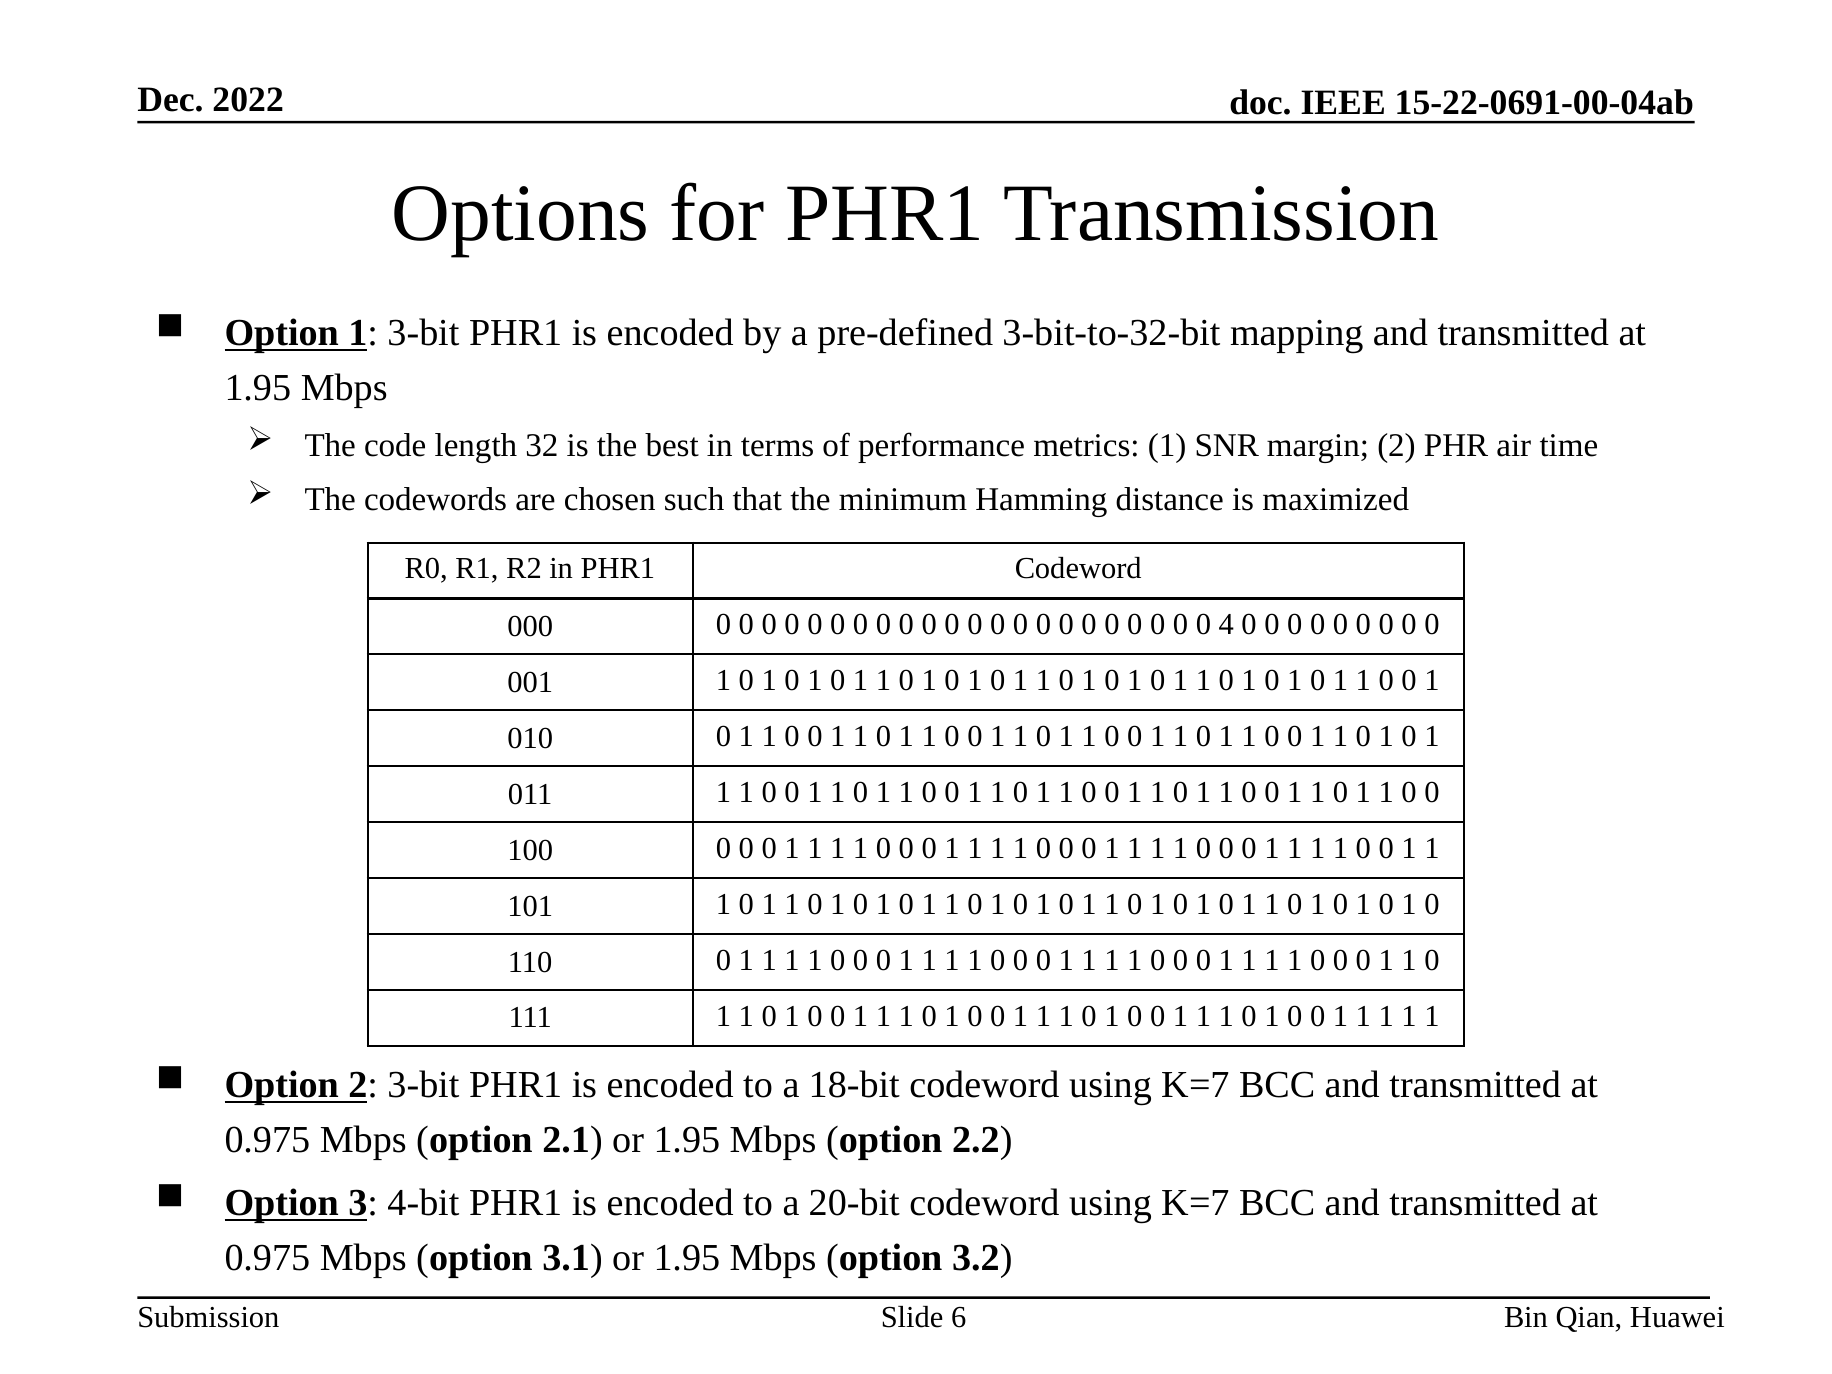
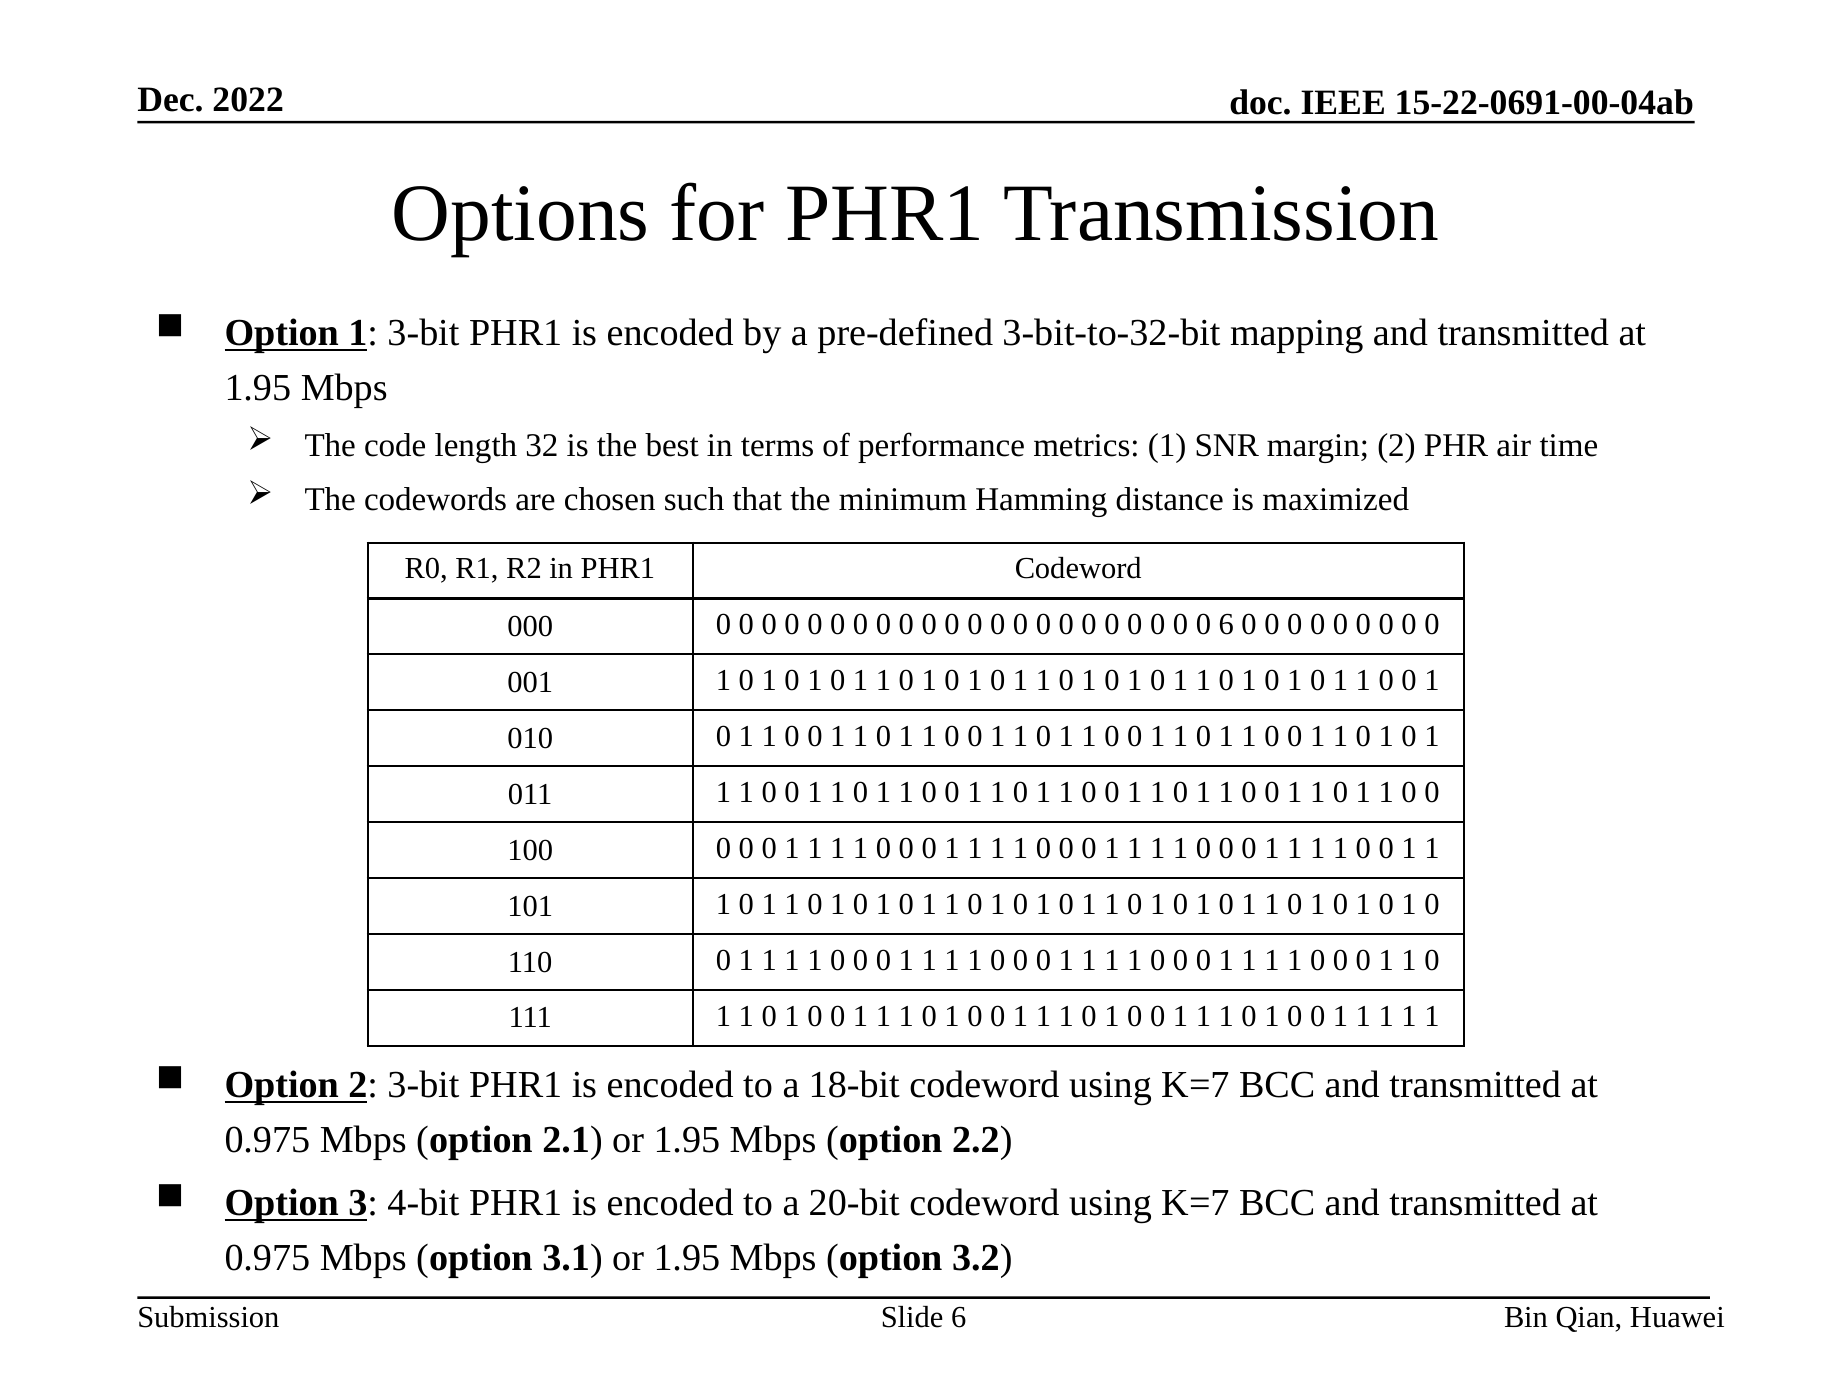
0 4: 4 -> 6 (1226, 625)
